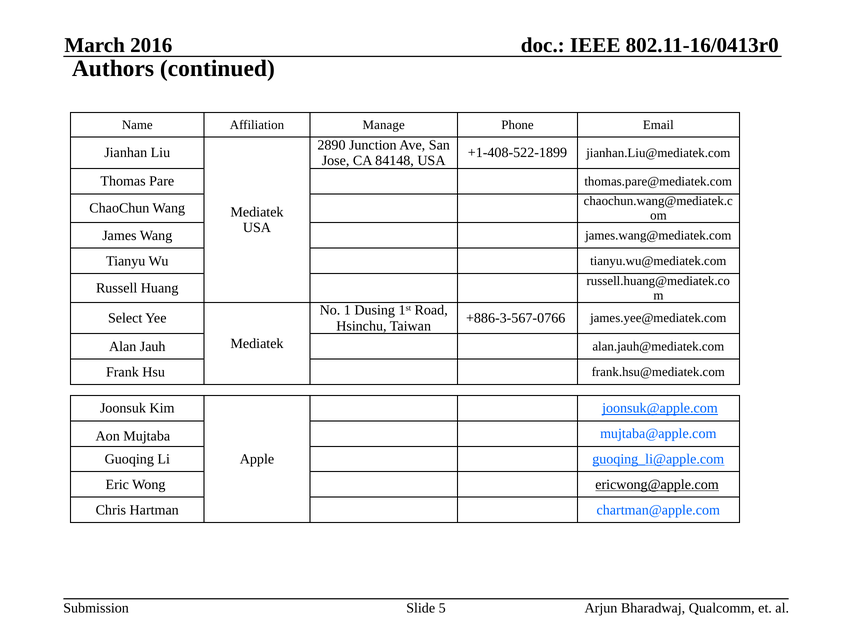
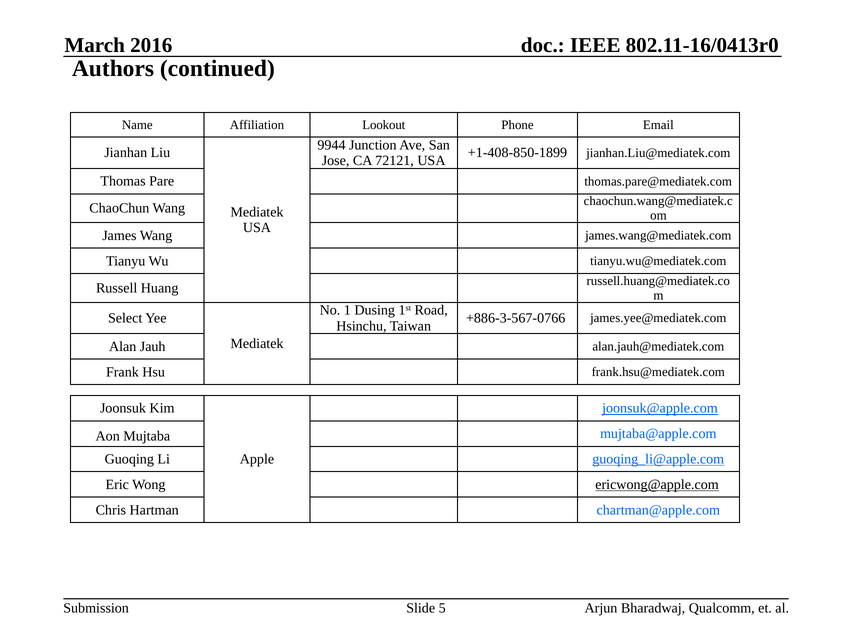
Manage: Manage -> Lookout (384, 125)
2890: 2890 -> 9944 (332, 145)
+1-408-522-1899: +1-408-522-1899 -> +1-408-850-1899 (517, 153)
84148: 84148 -> 72121 (395, 161)
